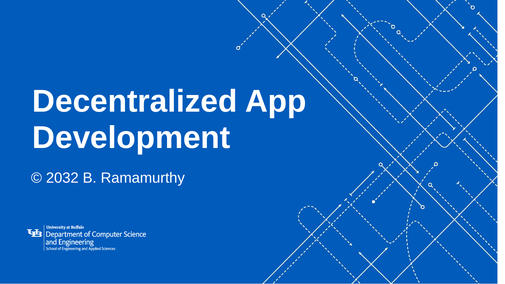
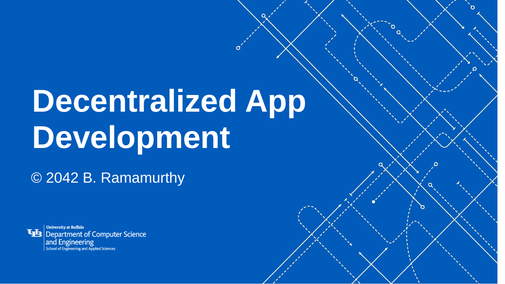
2032: 2032 -> 2042 (62, 178)
